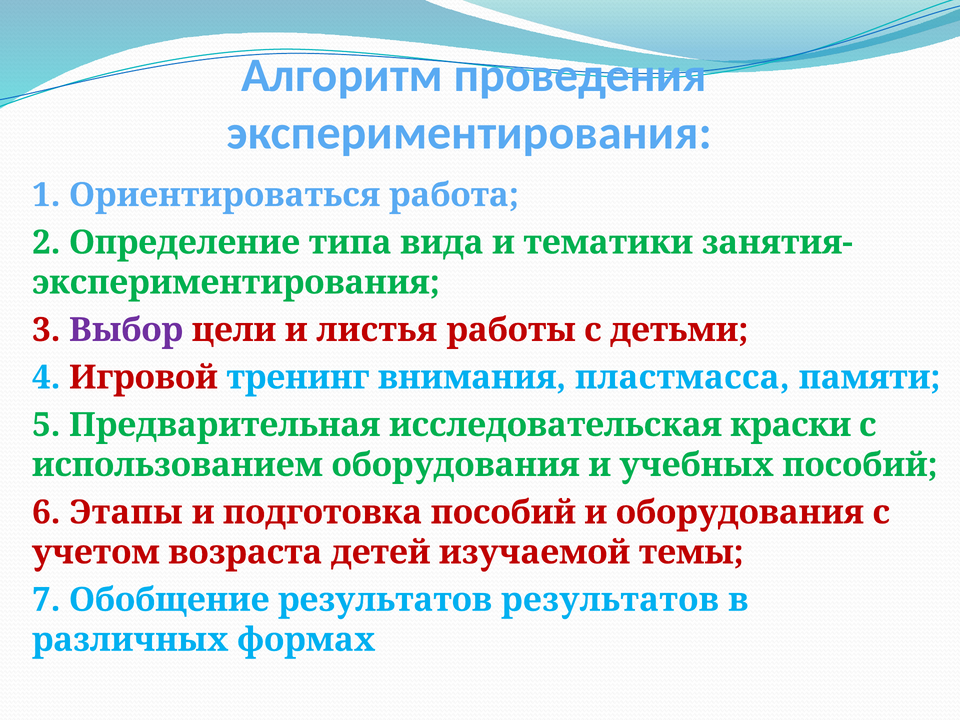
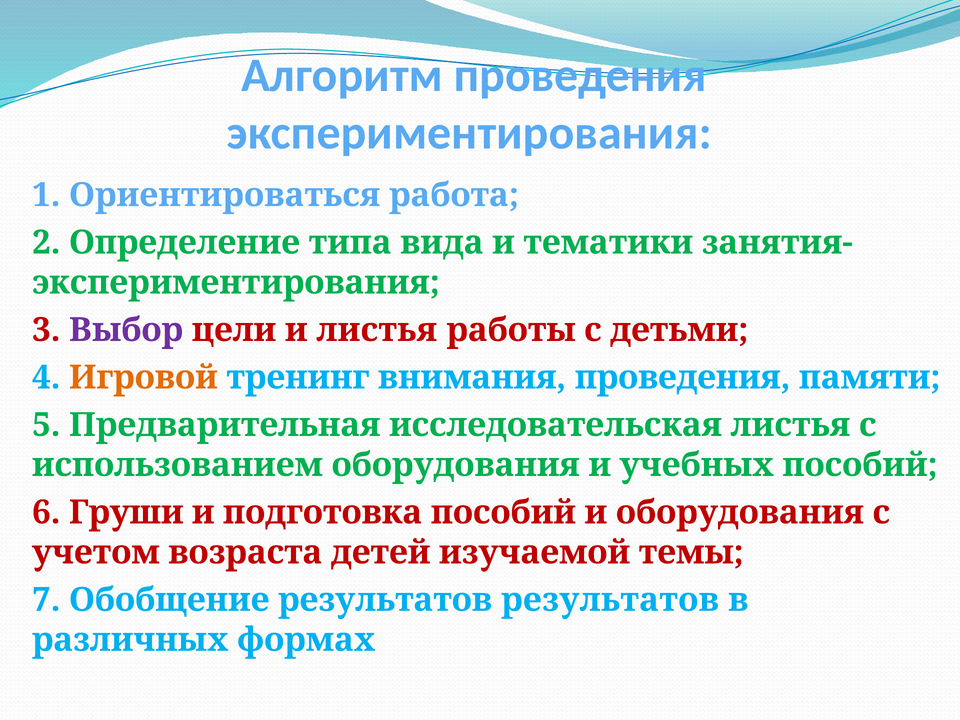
Игровой colour: red -> orange (143, 377)
внимания пластмасса: пластмасса -> проведения (683, 377)
исследовательская краски: краски -> листья (790, 425)
Этапы: Этапы -> Груши (126, 512)
